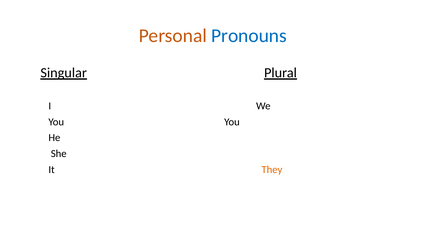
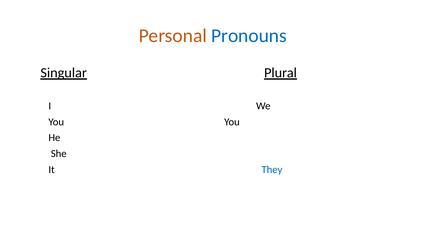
They colour: orange -> blue (272, 170)
